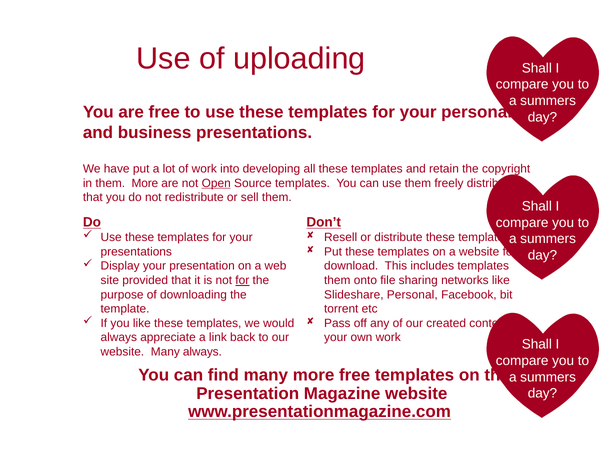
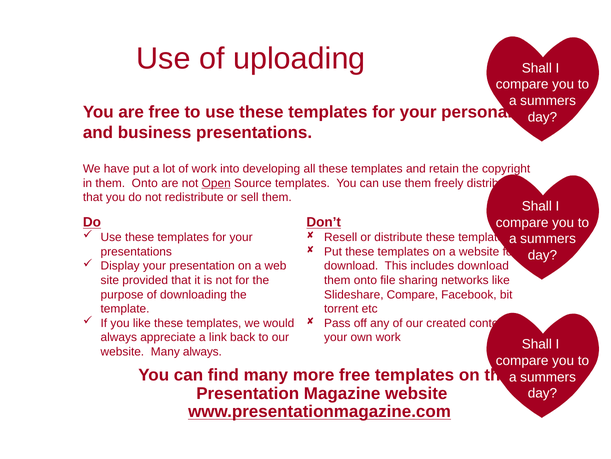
in them More: More -> Onto (145, 183)
includes templates: templates -> download (483, 266)
for underline: present -> none (242, 280)
Slideshare Personal: Personal -> Compare (412, 294)
